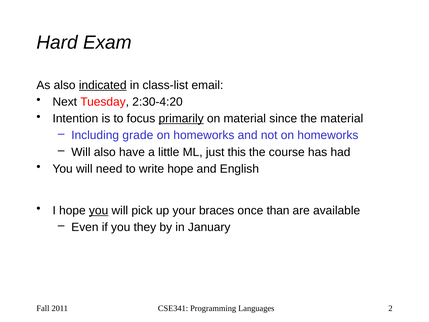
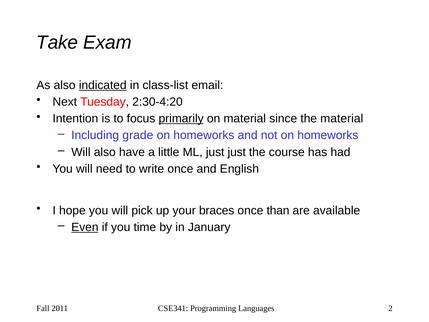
Hard: Hard -> Take (57, 42)
just this: this -> just (237, 152)
write hope: hope -> once (180, 169)
you underline: present -> none (99, 210)
Even underline: none -> present (85, 227)
they: they -> time (145, 227)
